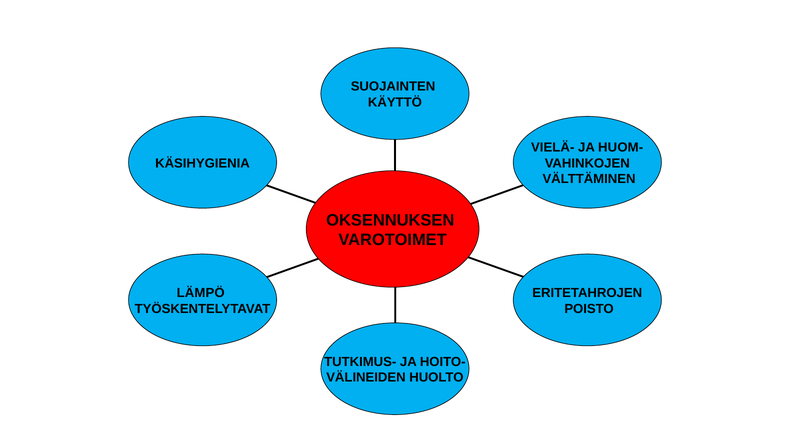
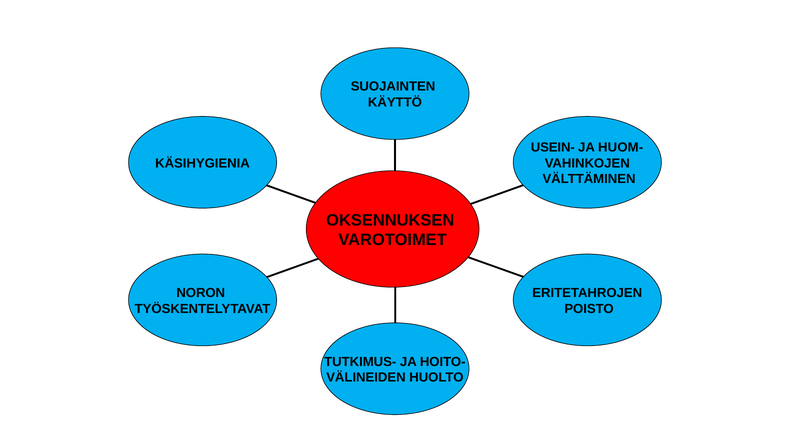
VIELÄ-: VIELÄ- -> USEIN- (553, 148)
LÄMPÖ: LÄMPÖ -> NORON (201, 293)
